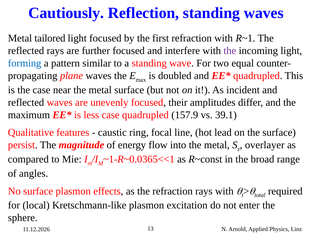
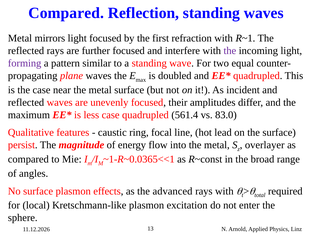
Cautiously: Cautiously -> Compared (66, 13)
tailored: tailored -> mirrors (50, 38)
forming colour: blue -> purple (25, 63)
157.9: 157.9 -> 561.4 (185, 115)
39.1: 39.1 -> 83.0 (226, 115)
the refraction: refraction -> advanced (173, 190)
